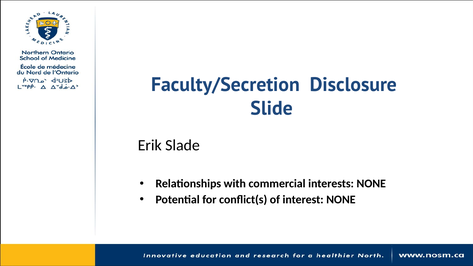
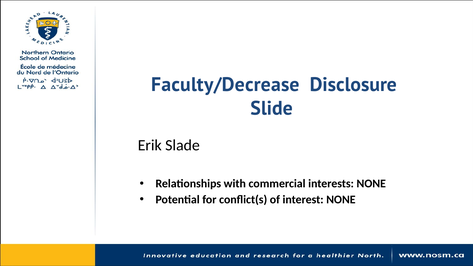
Faculty/Secretion: Faculty/Secretion -> Faculty/Decrease (225, 85)
